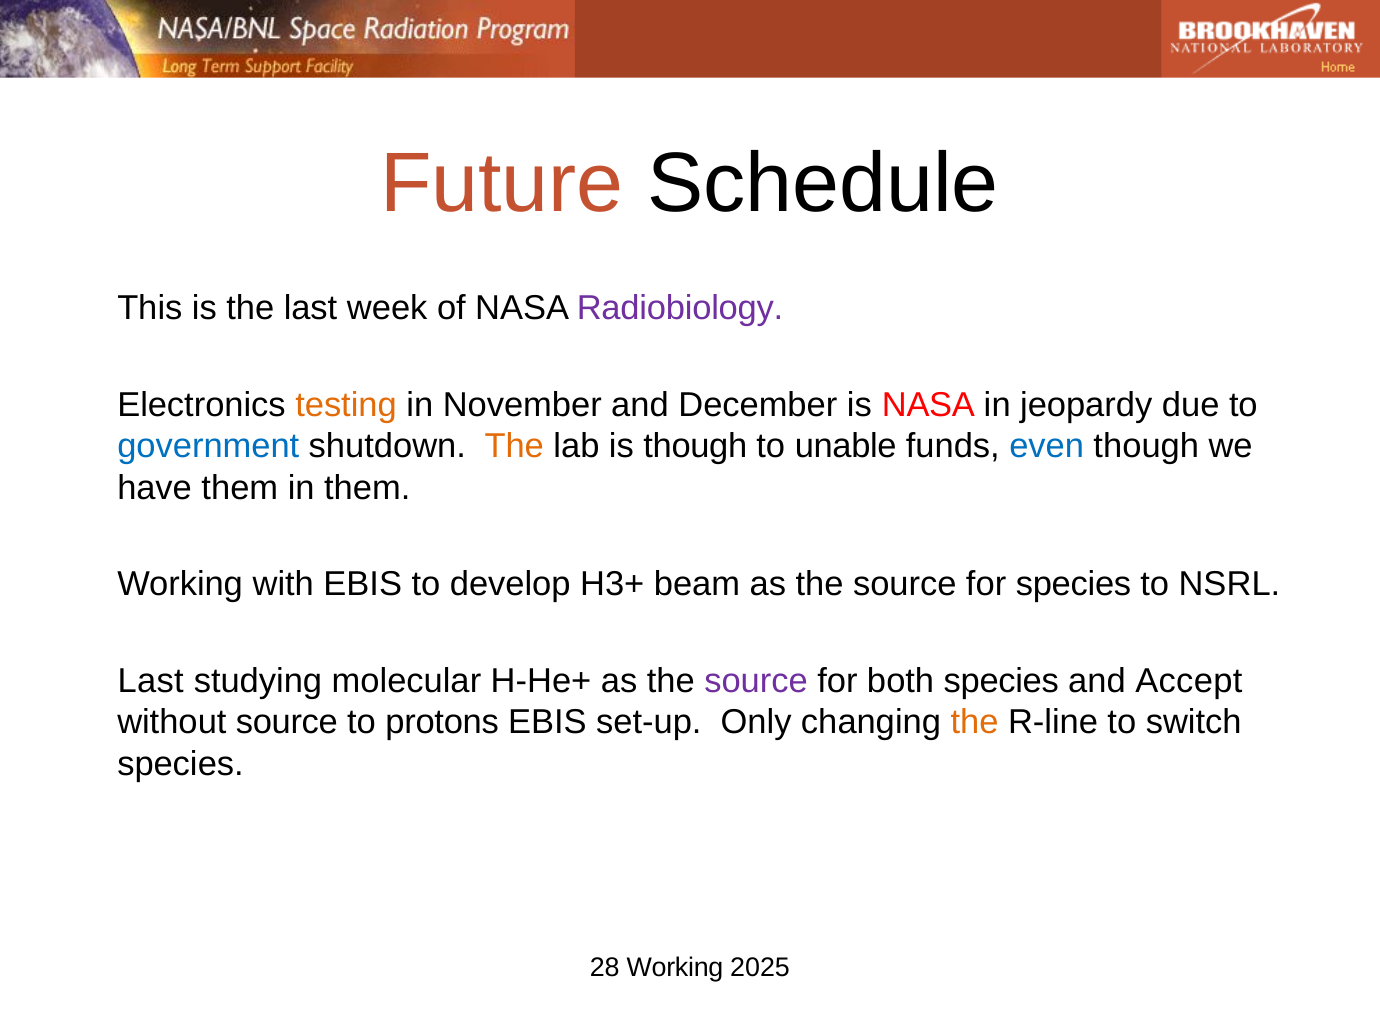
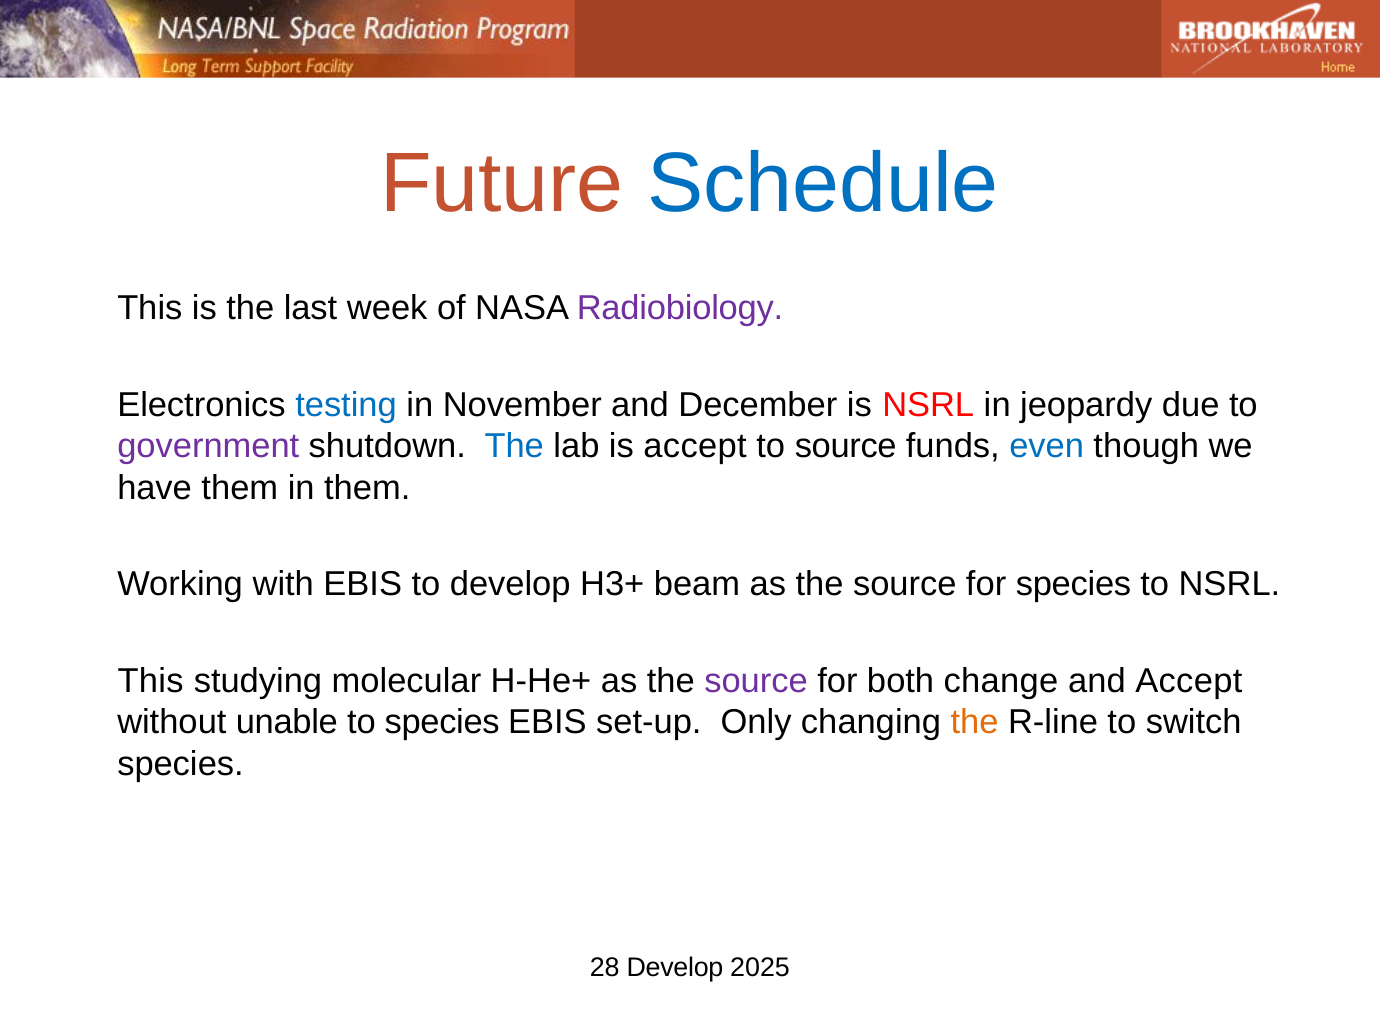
Schedule colour: black -> blue (823, 184)
testing colour: orange -> blue (346, 405)
is NASA: NASA -> NSRL (928, 405)
government colour: blue -> purple (208, 446)
The colour: orange -> blue (514, 446)
is though: though -> accept (695, 446)
to unable: unable -> source (846, 446)
Last: Last -> This (151, 681)
both species: species -> change (1001, 681)
without source: source -> unable (287, 722)
to protons: protons -> species (442, 722)
28 Working: Working -> Develop (675, 968)
